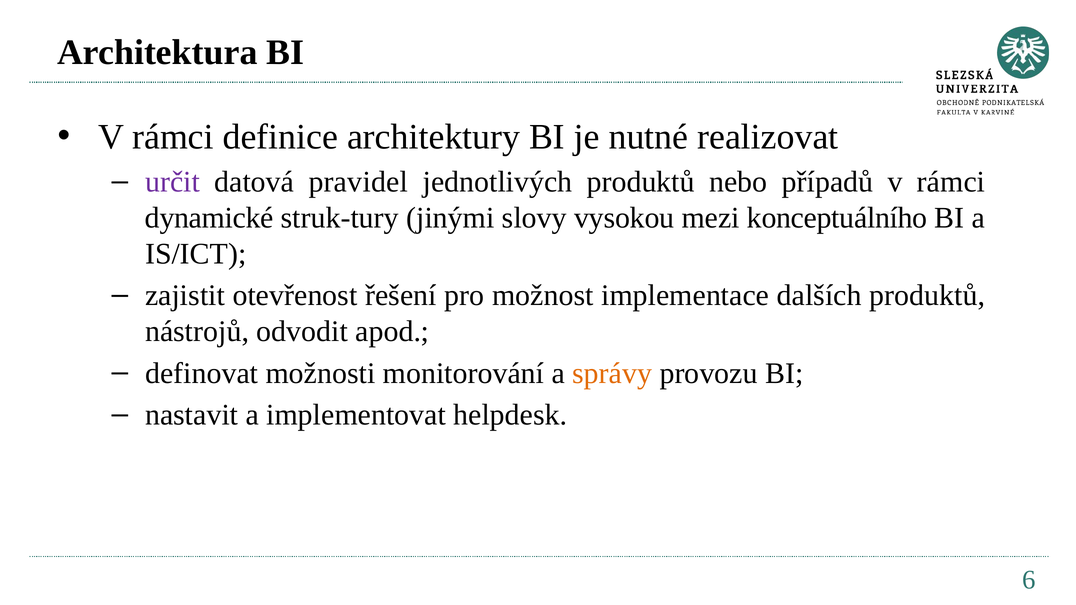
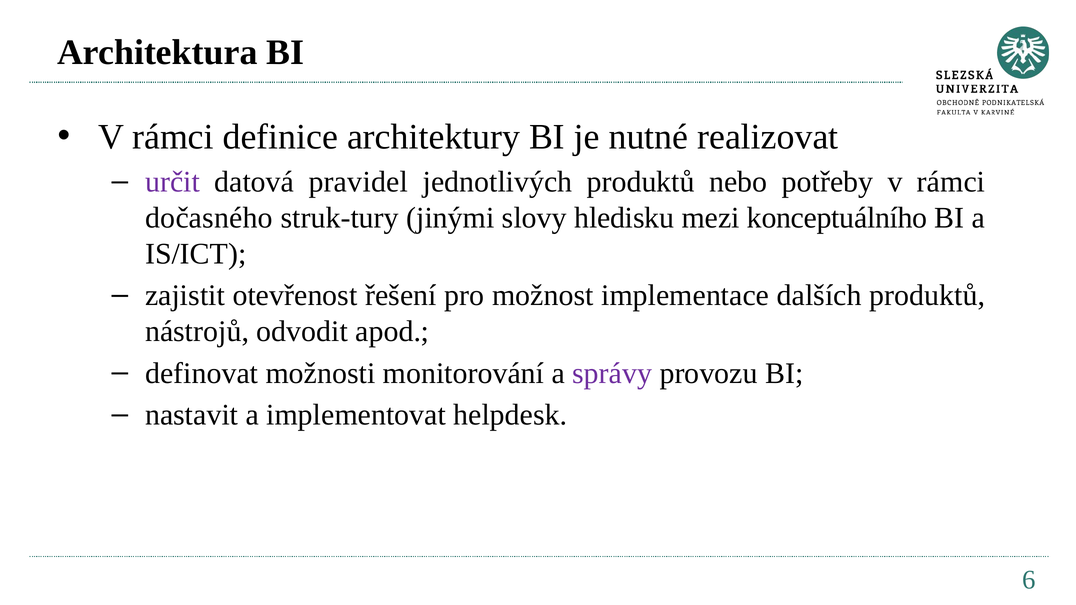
případů: případů -> potřeby (828, 182)
dynamické: dynamické -> dočasného (209, 218)
vysokou: vysokou -> hledisku (624, 218)
správy colour: orange -> purple (612, 373)
